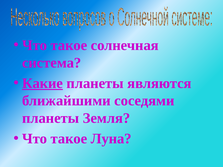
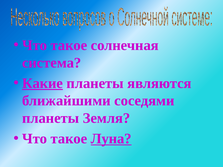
Луна underline: none -> present (111, 139)
